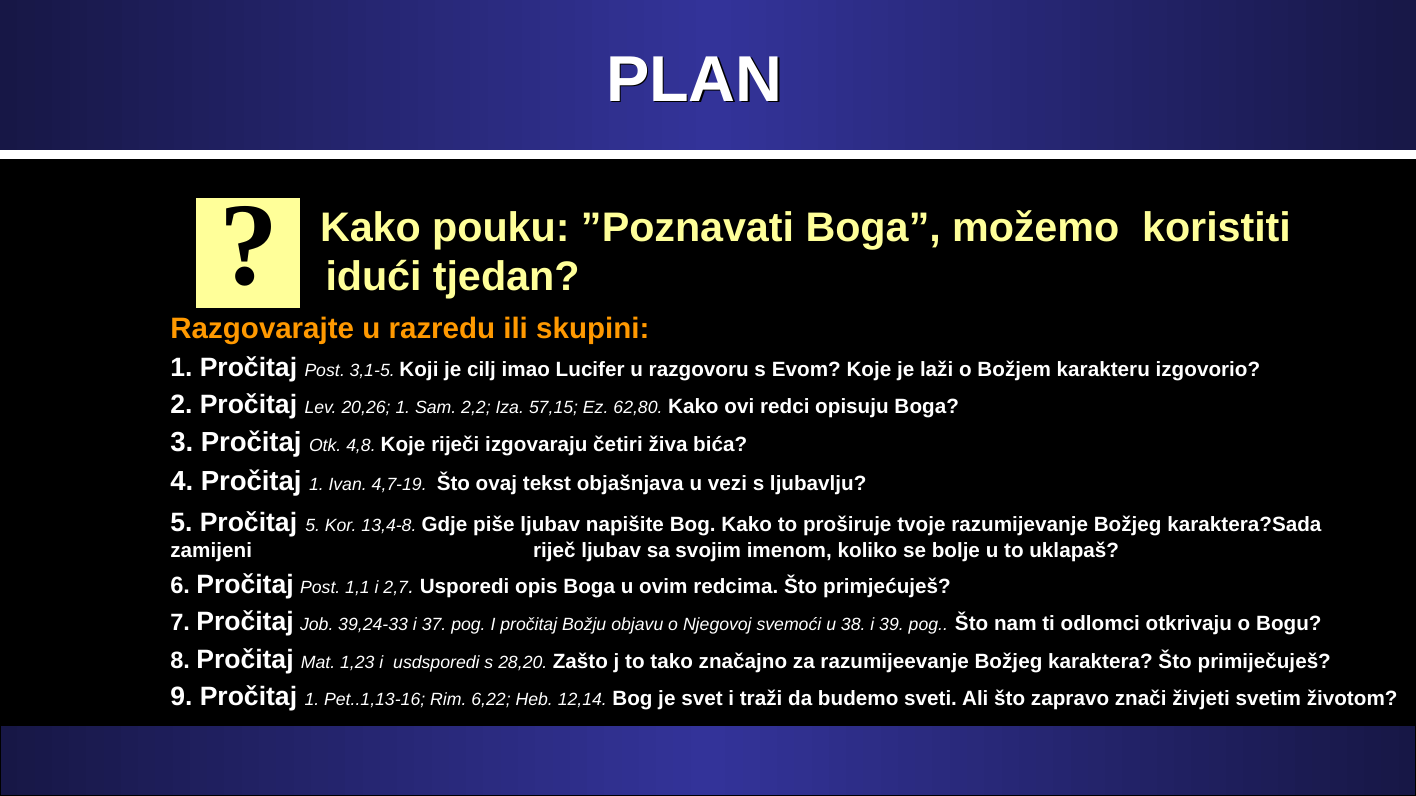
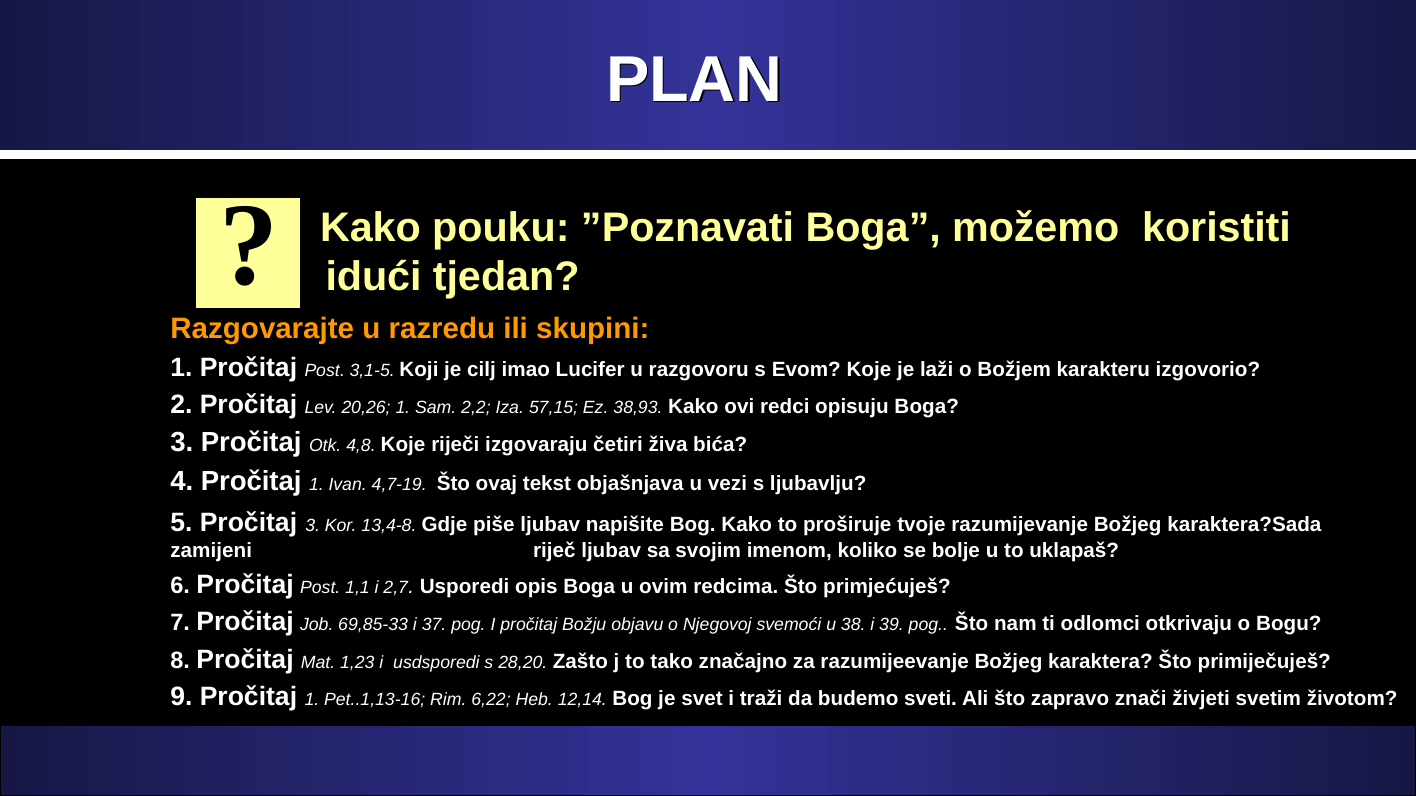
62,80: 62,80 -> 38,93 (638, 408)
Pročitaj 5: 5 -> 3 (313, 526)
39,24-33: 39,24-33 -> 69,85-33 (373, 626)
